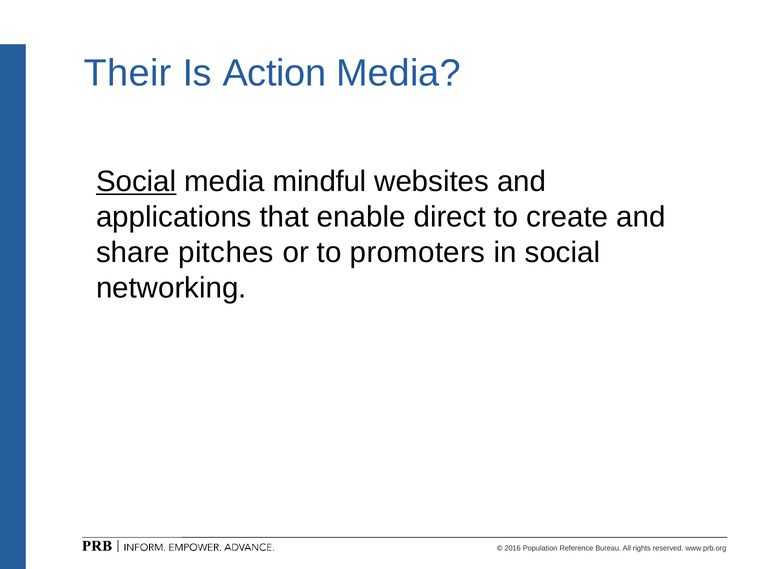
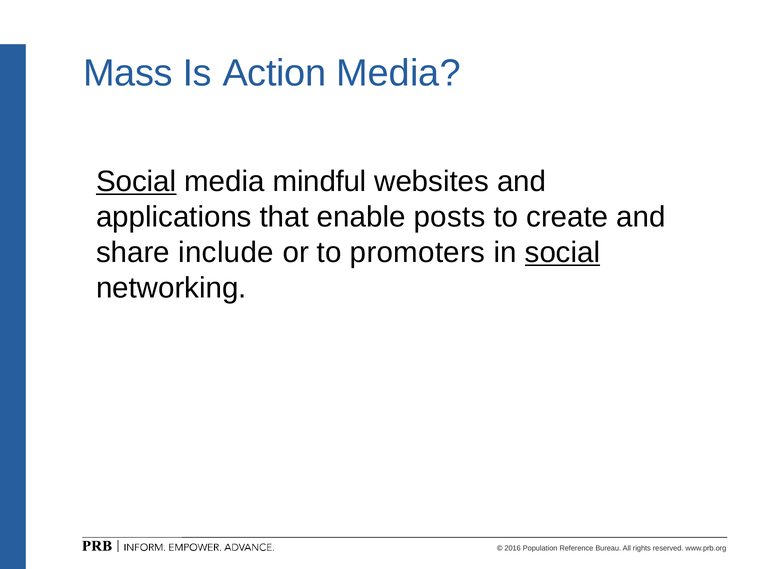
Their: Their -> Mass (128, 74)
direct: direct -> posts (450, 217)
pitches: pitches -> include (226, 253)
social underline: none -> present (562, 253)
